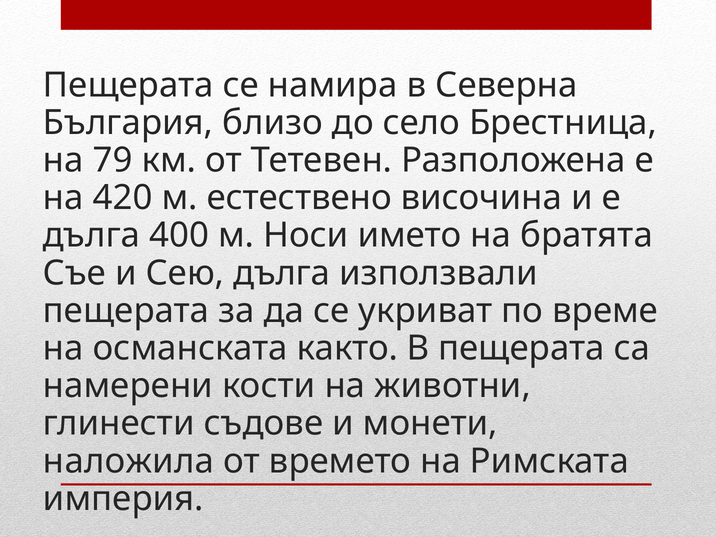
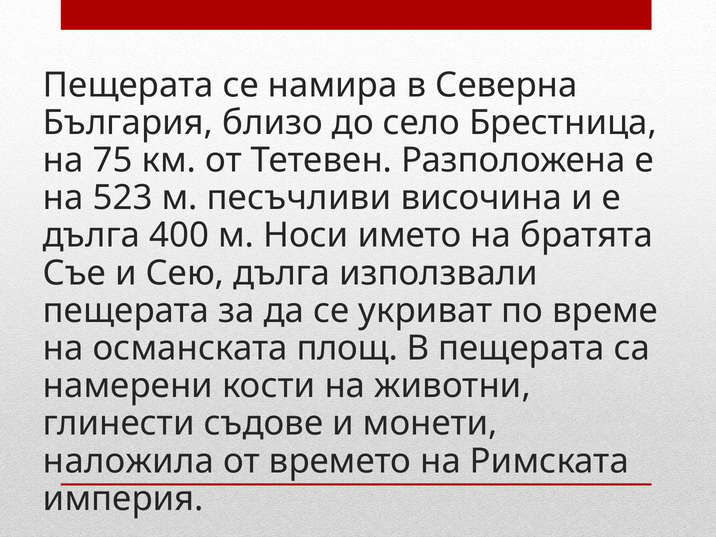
79: 79 -> 75 (113, 160)
420: 420 -> 523 (123, 198)
естествено: естествено -> песъчливи (299, 198)
както: както -> площ (347, 348)
